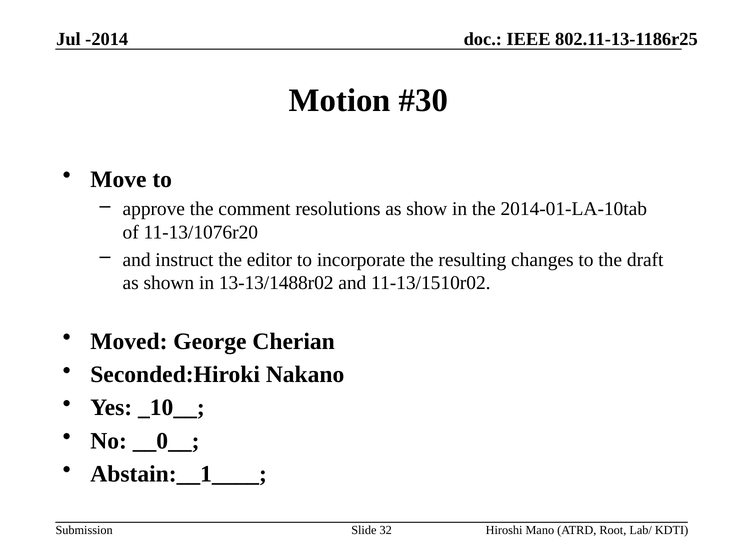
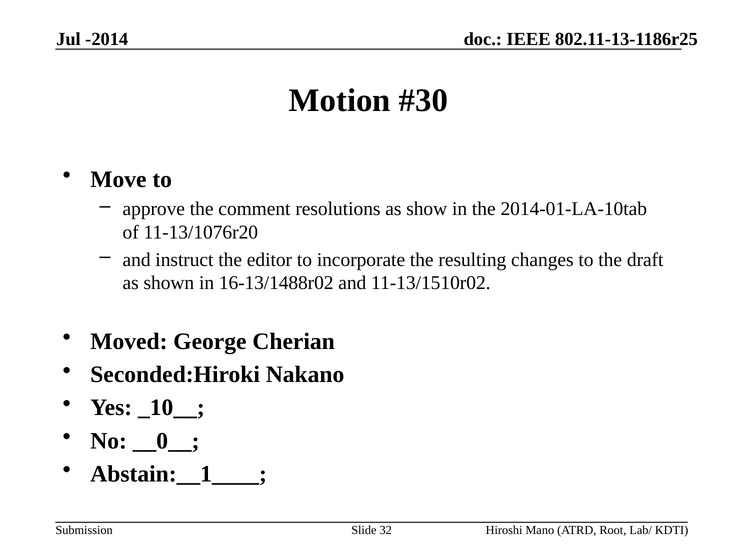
13-13/1488r02: 13-13/1488r02 -> 16-13/1488r02 (276, 283)
